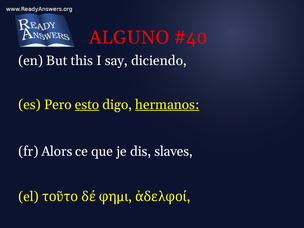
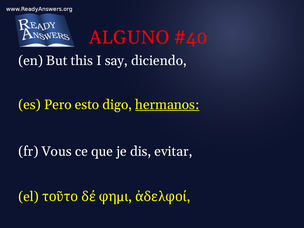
esto underline: present -> none (87, 105)
Alors: Alors -> Vous (57, 151)
slaves: slaves -> evitar (173, 151)
